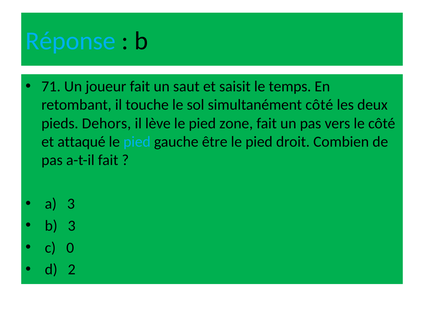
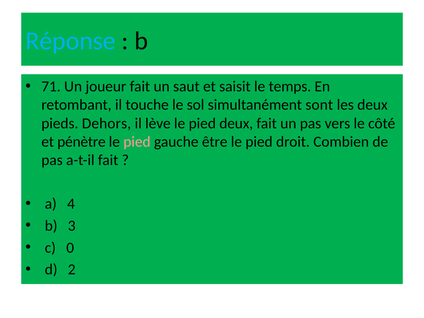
simultanément côté: côté -> sont (319, 105)
pied zone: zone -> deux (236, 123)
attaqué: attaqué -> pénètre (81, 142)
pied colour: light blue -> pink (137, 142)
a 3: 3 -> 4 (71, 204)
